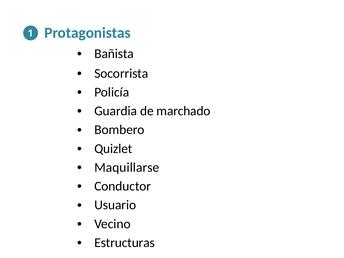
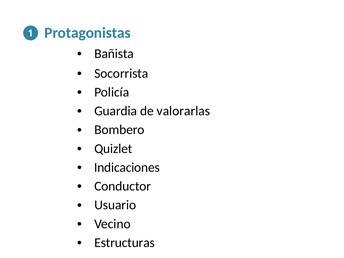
marchado: marchado -> valorarlas (183, 111)
Maquillarse: Maquillarse -> Indicaciones (127, 167)
